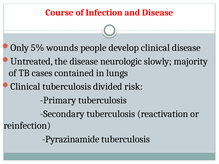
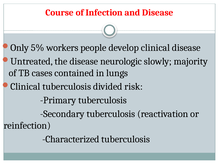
wounds: wounds -> workers (62, 48)
Pyrazinamide: Pyrazinamide -> Characterized (71, 139)
